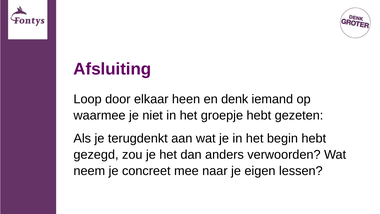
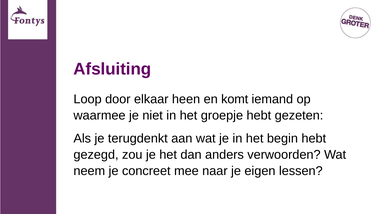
denk: denk -> komt (235, 99)
